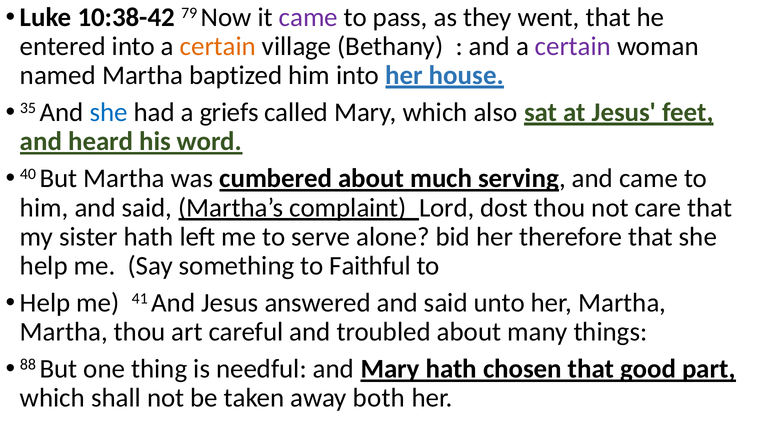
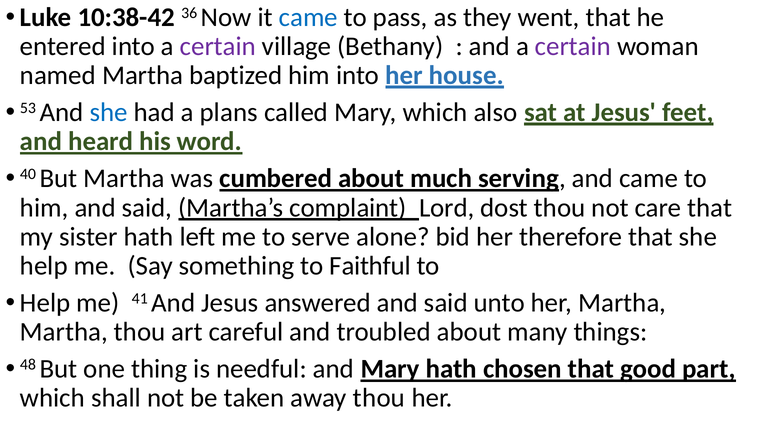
79: 79 -> 36 (189, 13)
came colour: purple -> blue (308, 17)
certain colour: orange -> purple (218, 46)
35: 35 -> 53 (28, 108)
griefs: griefs -> plans (229, 112)
88: 88 -> 48 (28, 365)
away both: both -> thou (379, 398)
